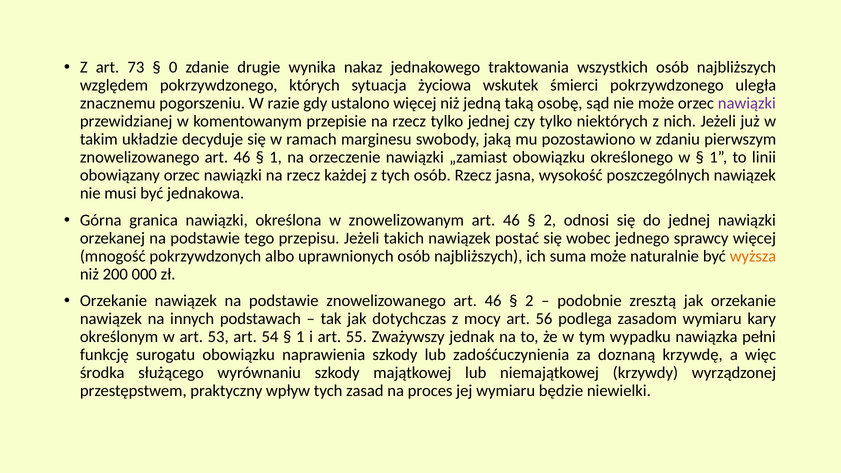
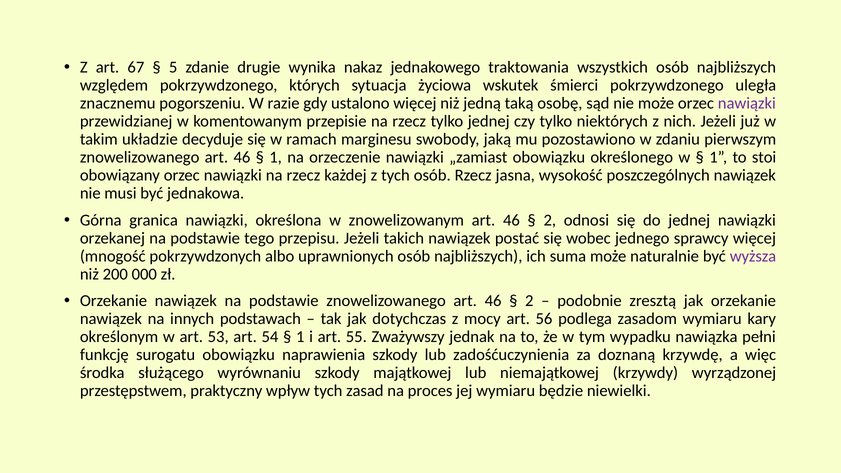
73: 73 -> 67 (136, 68)
0: 0 -> 5 (173, 68)
linii: linii -> stoi (764, 157)
wyższa colour: orange -> purple (753, 256)
